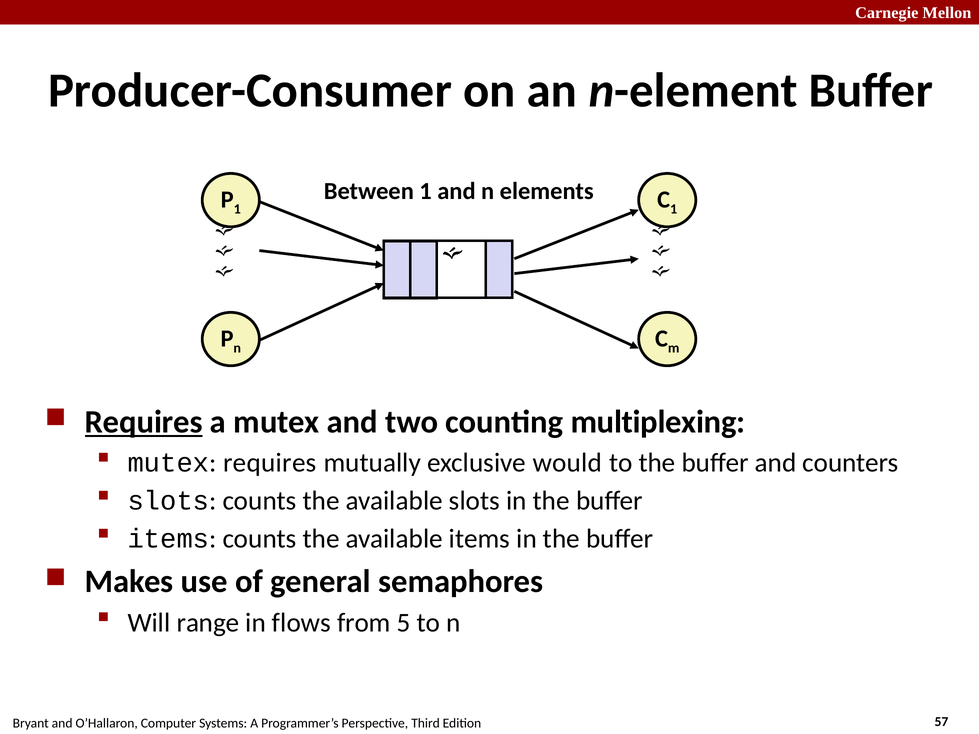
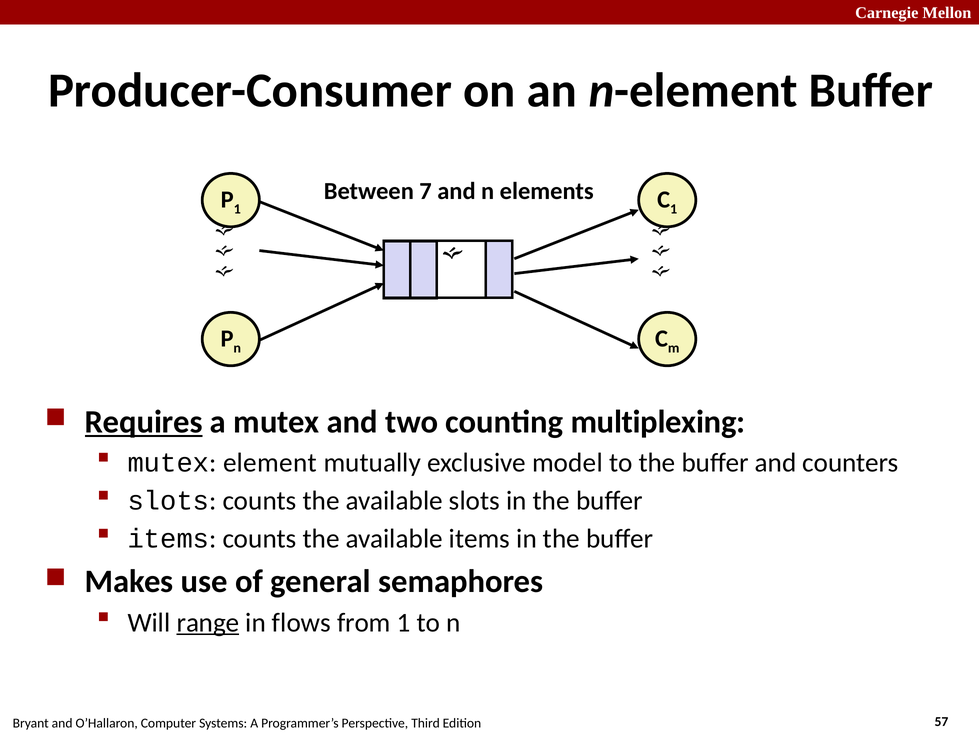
Between 1: 1 -> 7 (426, 191)
mutex requires: requires -> element (270, 463)
would: would -> model (567, 463)
range underline: none -> present (208, 623)
from 5: 5 -> 1 (404, 623)
